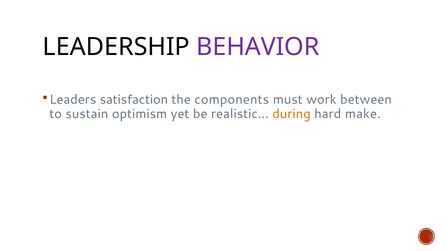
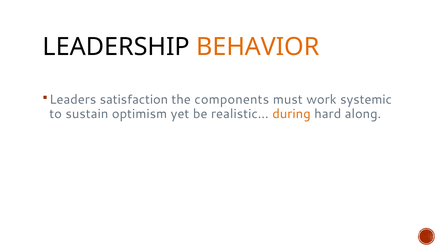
BEHAVIOR colour: purple -> orange (258, 47)
between: between -> systemic (366, 100)
make: make -> along (363, 114)
